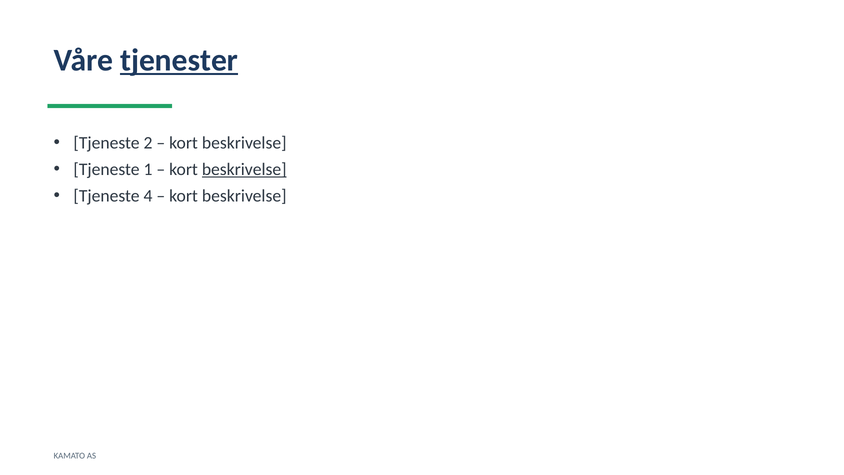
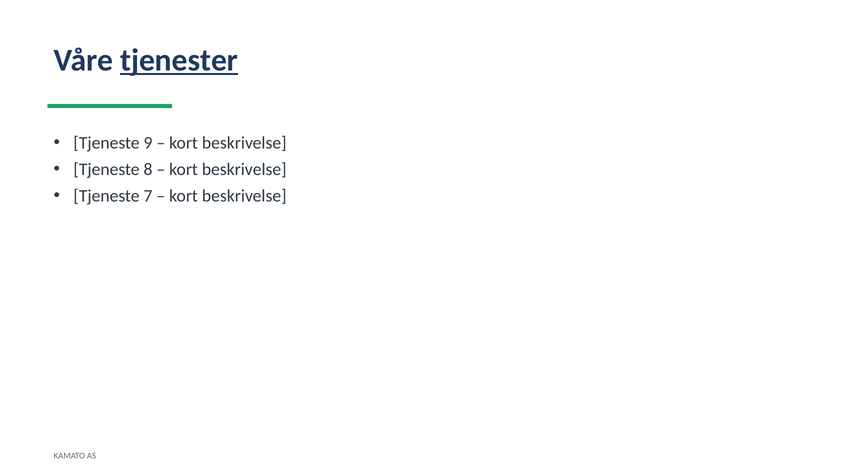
2: 2 -> 9 (148, 143)
1: 1 -> 8 (148, 169)
beskrivelse underline: present -> none (244, 169)
4: 4 -> 7 (148, 196)
